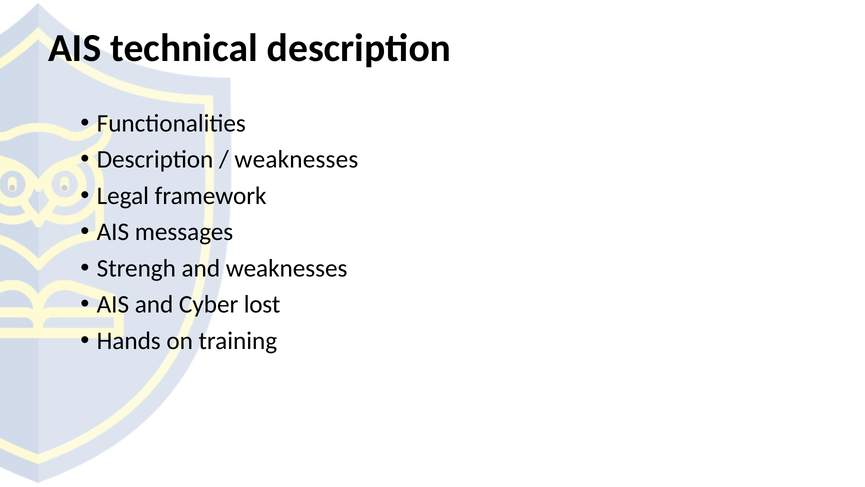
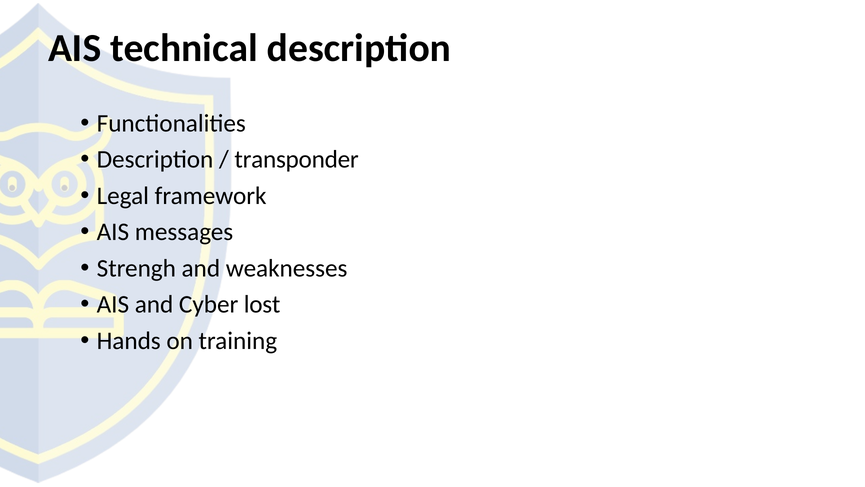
weaknesses: weaknesses -> transponder (297, 159)
